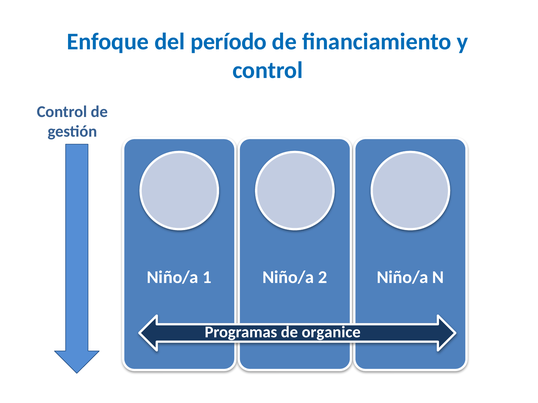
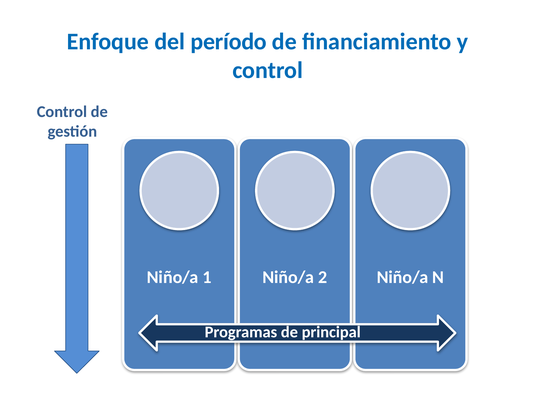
organice: organice -> principal (331, 333)
